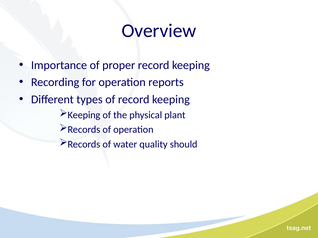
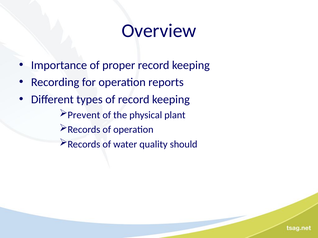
Keeping: Keeping -> Prevent (84, 115)
